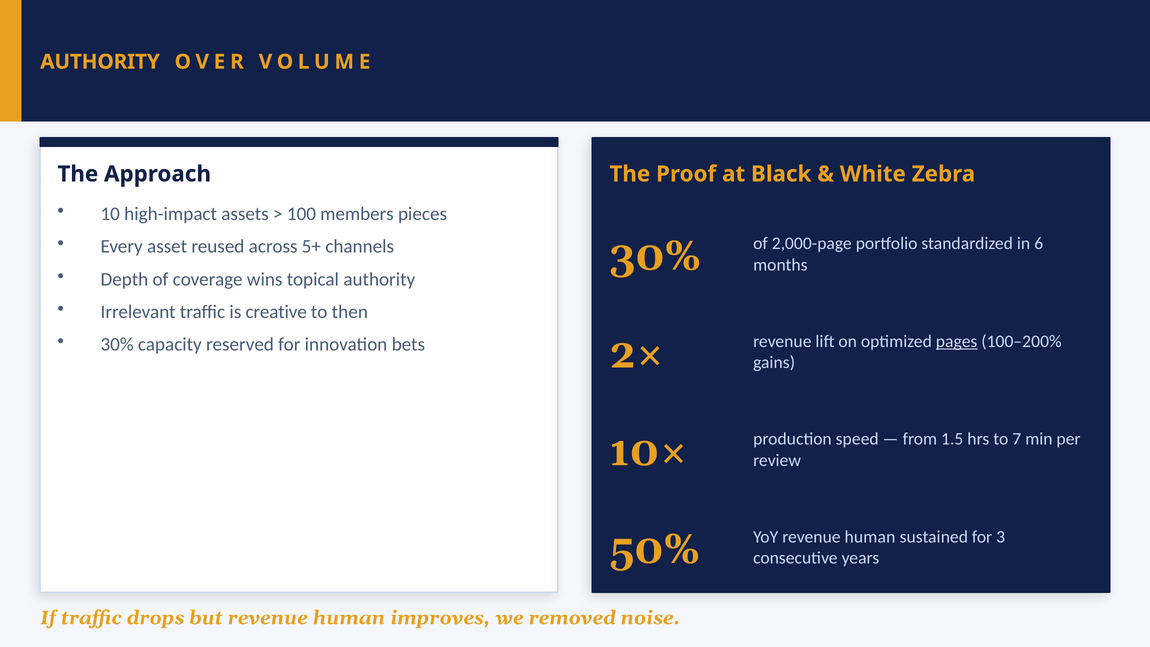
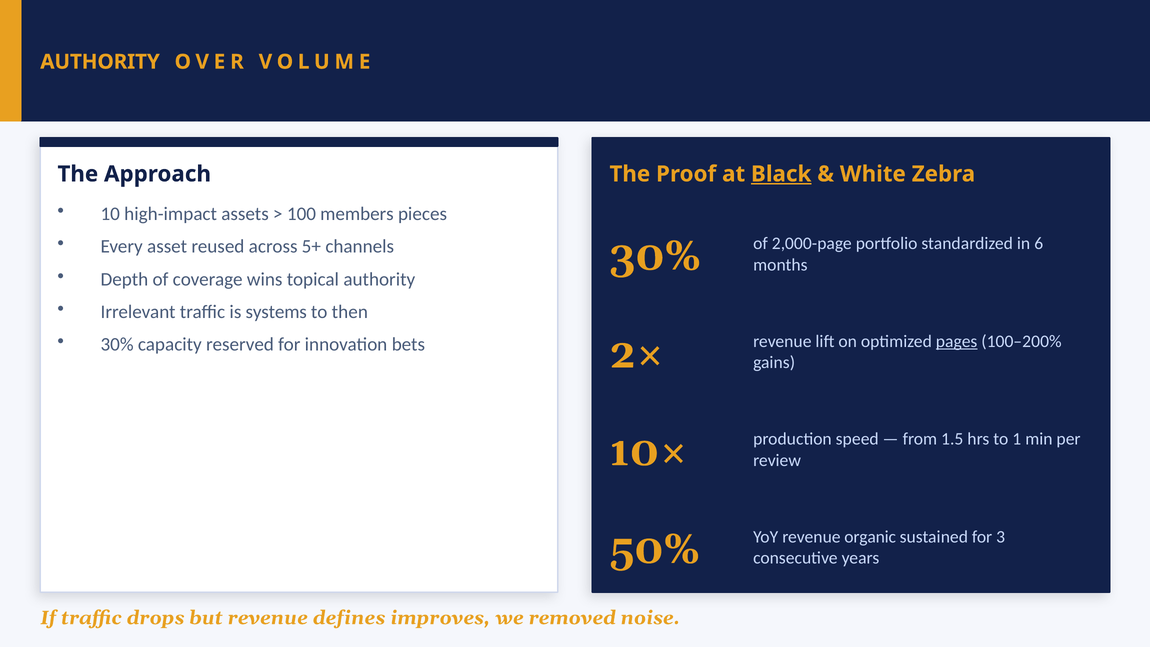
Black underline: none -> present (781, 174)
creative: creative -> systems (276, 312)
7: 7 -> 1 (1017, 439)
YoY revenue human: human -> organic (870, 537)
but revenue human: human -> defines (349, 618)
